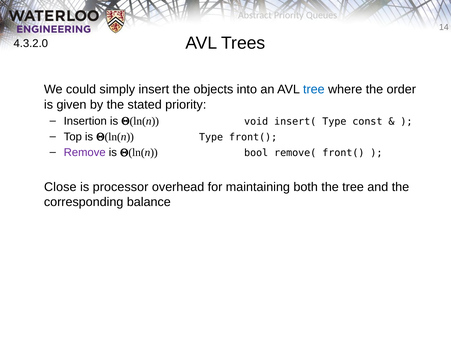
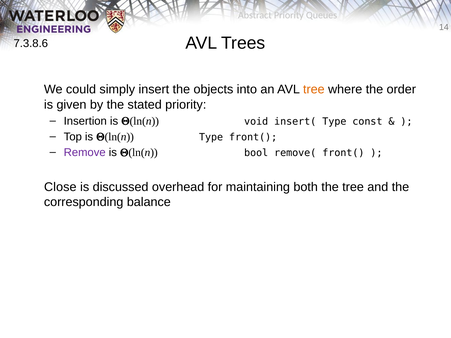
4.3.2.0: 4.3.2.0 -> 7.3.8.6 (31, 43)
tree colour: blue -> orange (314, 90)
processor: processor -> discussed (121, 187)
